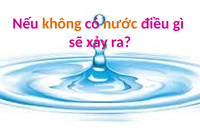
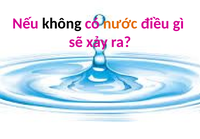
không colour: orange -> black (62, 23)
